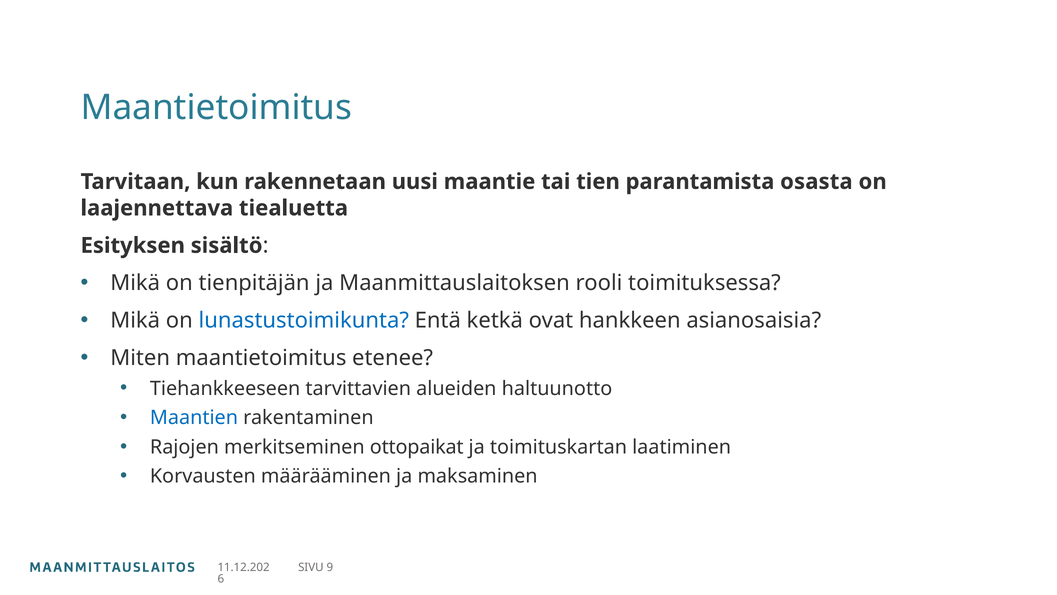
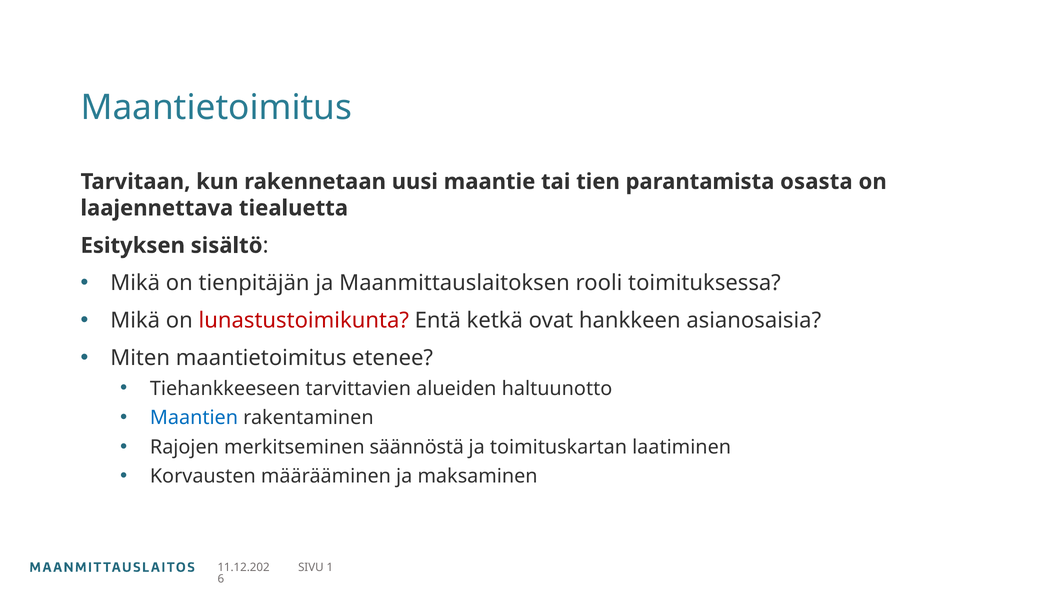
lunastustoimikunta colour: blue -> red (304, 320)
ottopaikat: ottopaikat -> säännöstä (417, 447)
9: 9 -> 1 (330, 567)
